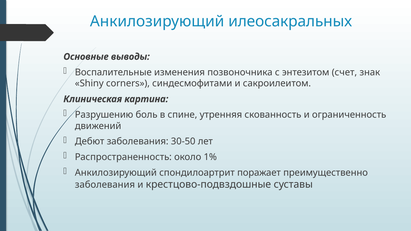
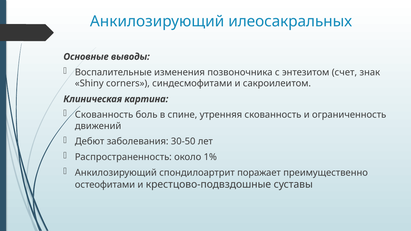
Разрушению: Разрушению -> Скованность (104, 115)
заболевания: заболевания -> остеофитами (105, 185)
